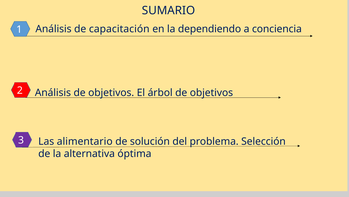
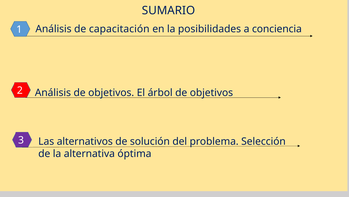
dependiendo: dependiendo -> posibilidades (210, 29)
alimentario: alimentario -> alternativos (85, 141)
